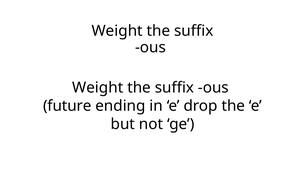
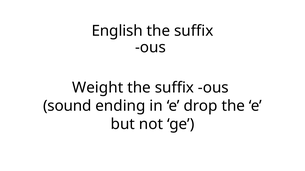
Weight: Weight -> English (117, 31)
future: future -> sound (67, 106)
